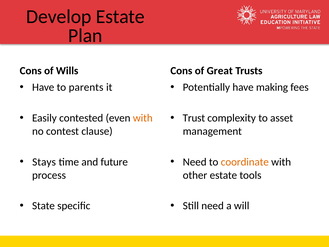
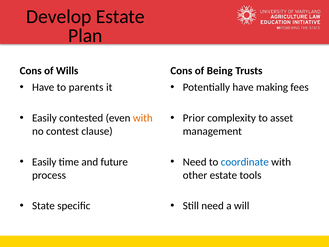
Great: Great -> Being (220, 71)
Trust: Trust -> Prior (194, 118)
Stays: Stays -> Easily (44, 162)
coordinate colour: orange -> blue (245, 162)
